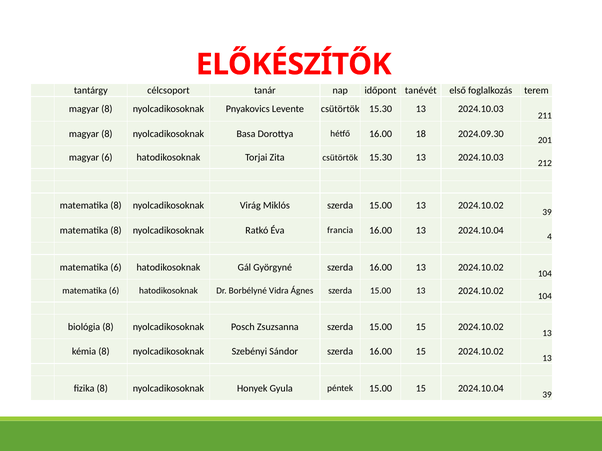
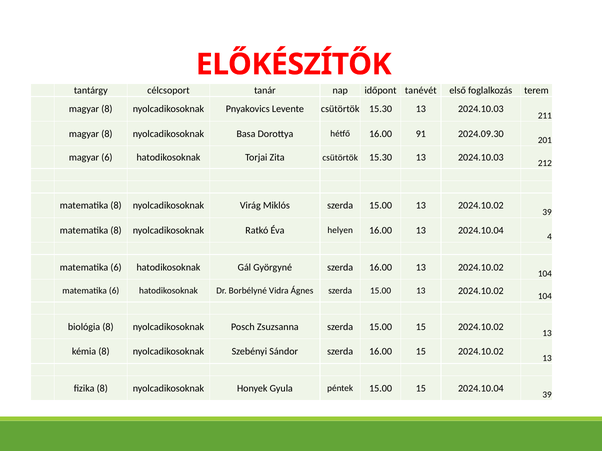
18: 18 -> 91 (421, 134)
francia: francia -> helyen (340, 231)
